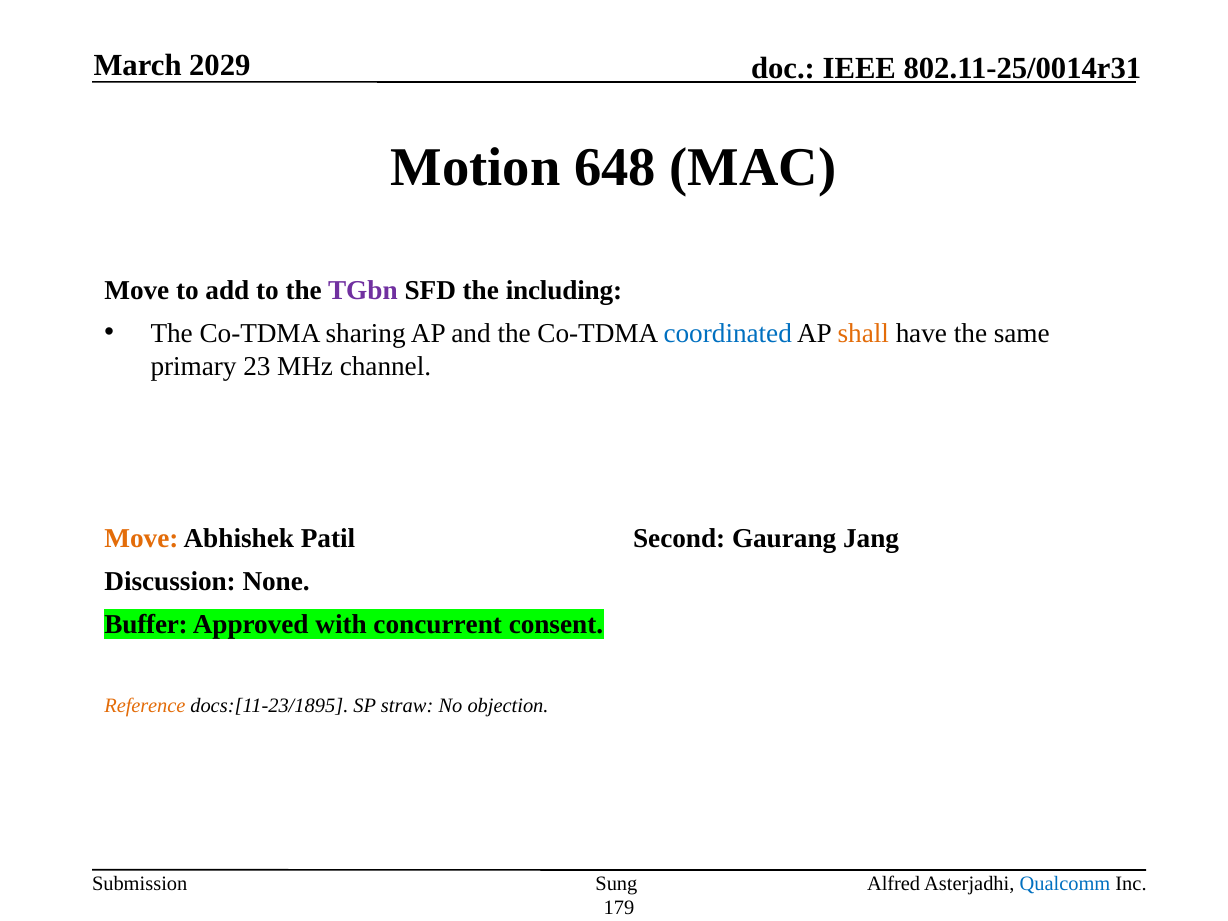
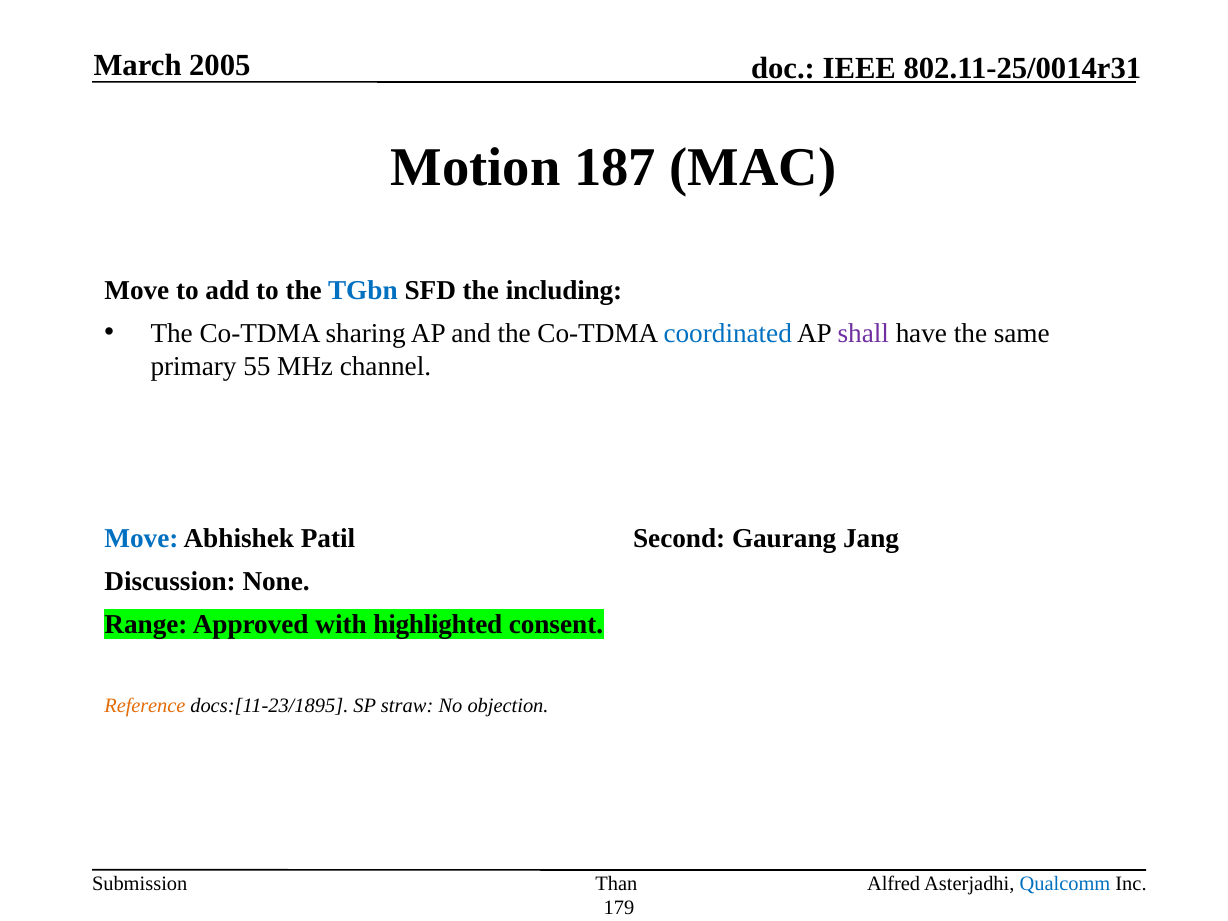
2029: 2029 -> 2005 (220, 65)
648: 648 -> 187 (615, 167)
TGbn colour: purple -> blue (363, 291)
shall colour: orange -> purple (863, 333)
23: 23 -> 55 (257, 366)
Move colour: orange -> blue (141, 538)
Buffer: Buffer -> Range (146, 624)
concurrent: concurrent -> highlighted (438, 624)
Sung: Sung -> Than (616, 883)
